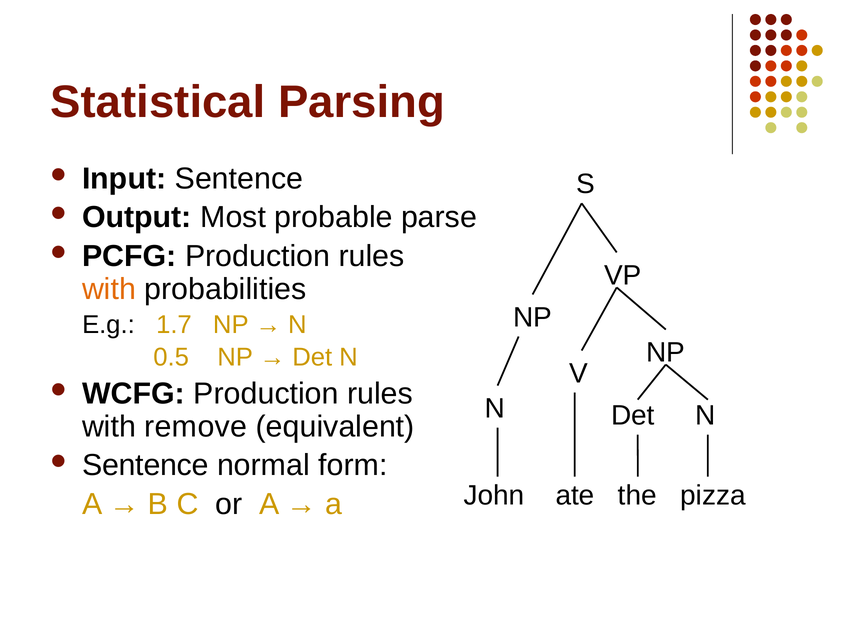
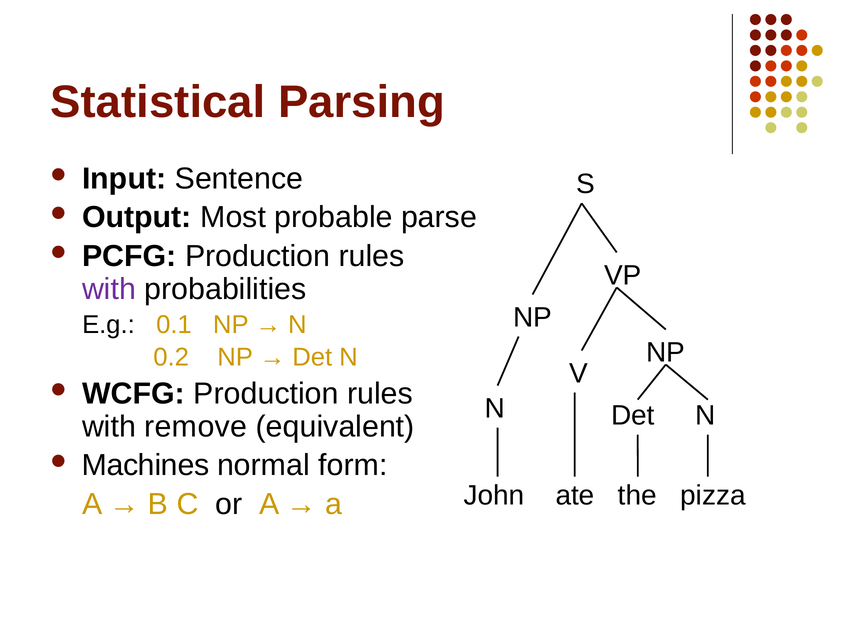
with colour: orange -> purple (109, 289)
1.7: 1.7 -> 0.1 (174, 324)
0.5: 0.5 -> 0.2 (171, 357)
Sentence: Sentence -> Machines (145, 465)
